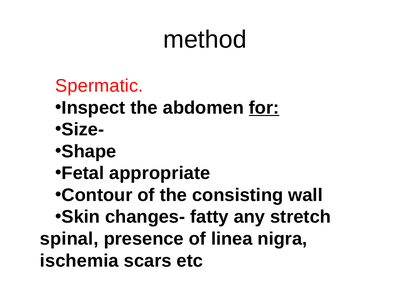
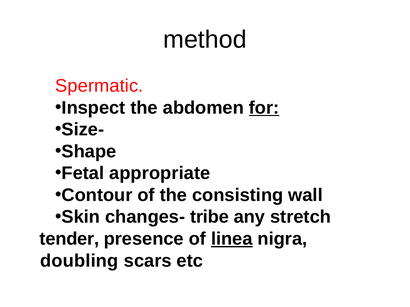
fatty: fatty -> tribe (210, 217)
spinal: spinal -> tender (69, 239)
linea underline: none -> present (232, 239)
ischemia: ischemia -> doubling (79, 261)
